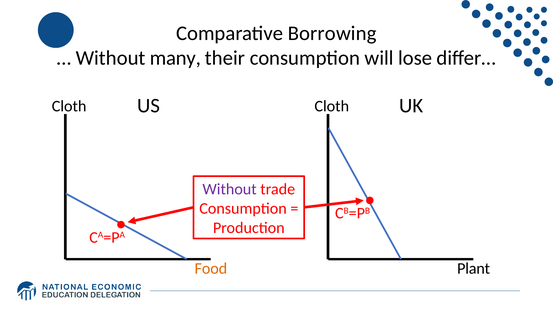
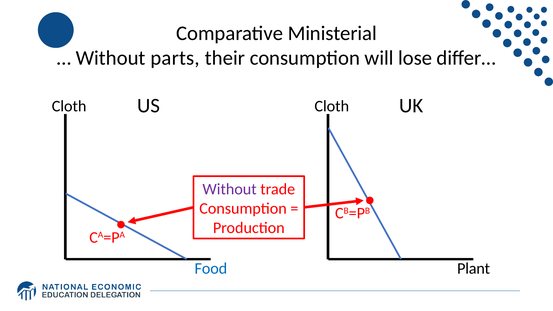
Borrowing: Borrowing -> Ministerial (332, 33)
many: many -> parts (175, 58)
Food colour: orange -> blue (211, 269)
